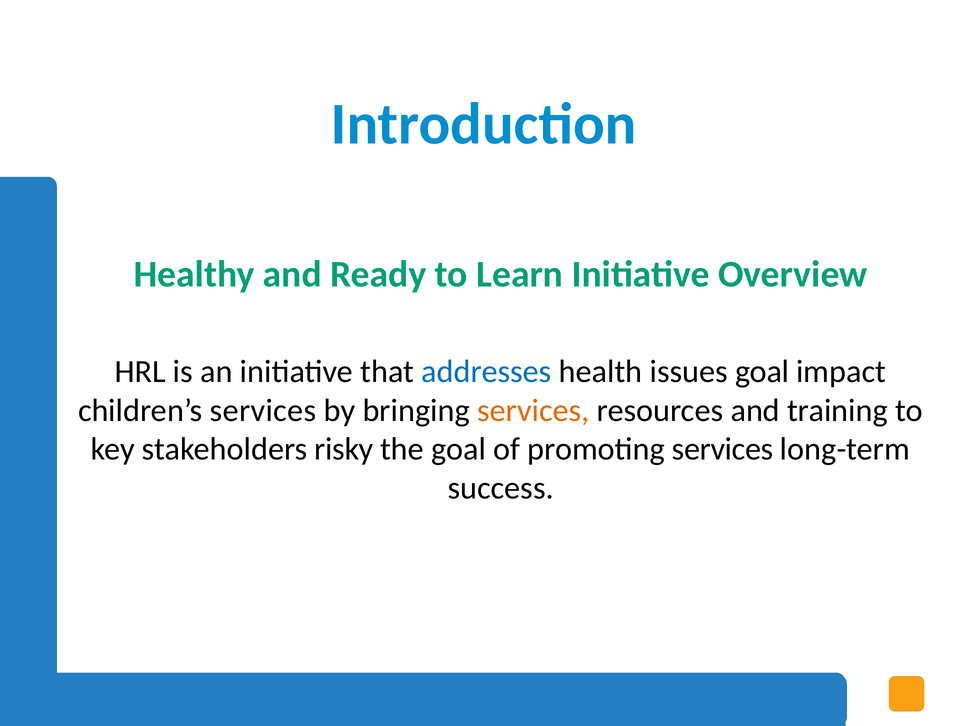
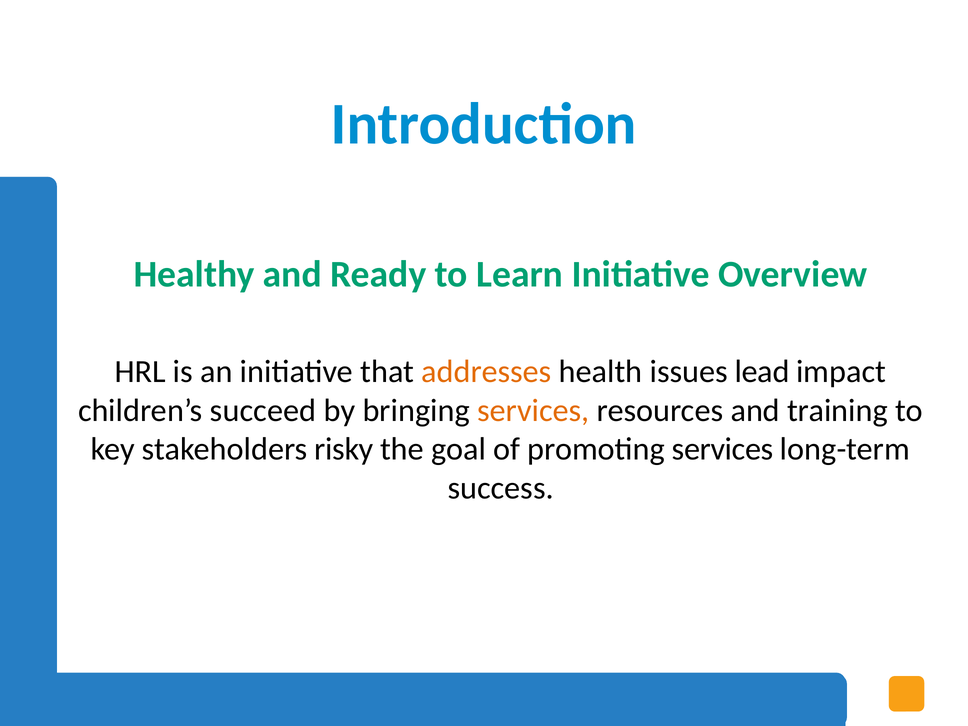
addresses colour: blue -> orange (486, 372)
issues goal: goal -> lead (762, 372)
children’s services: services -> succeed (263, 411)
